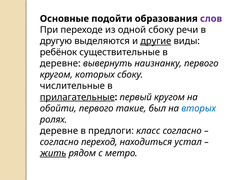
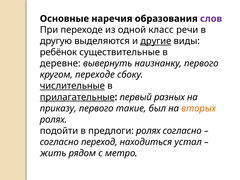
подойти: подойти -> наречия (112, 19)
одной сбоку: сбоку -> класс (161, 30)
кругом которых: которых -> переходе (95, 75)
числительные underline: none -> present (72, 86)
первый кругом: кругом -> разных (169, 97)
обойти: обойти -> приказу (58, 108)
вторых colour: blue -> orange (199, 108)
деревне: деревне -> подойти (59, 131)
предлоги класс: класс -> ролях (148, 131)
жить underline: present -> none (53, 153)
